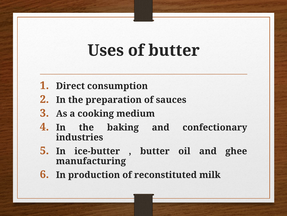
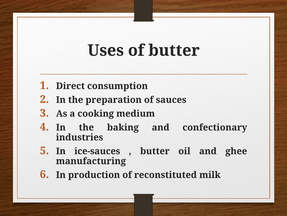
ice-butter: ice-butter -> ice-sauces (97, 151)
